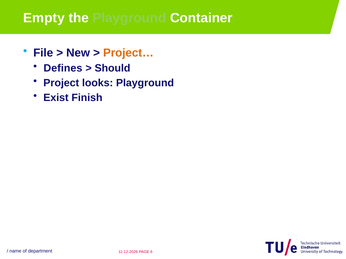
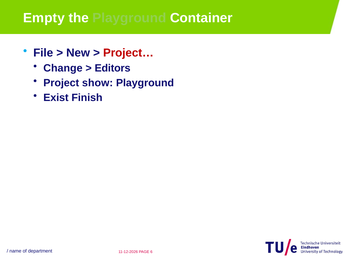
Project… colour: orange -> red (128, 53)
Defines: Defines -> Change (63, 68)
Should: Should -> Editors (113, 68)
looks: looks -> show (98, 83)
